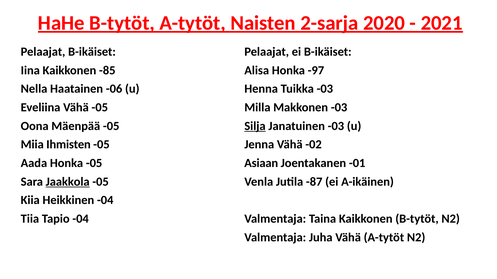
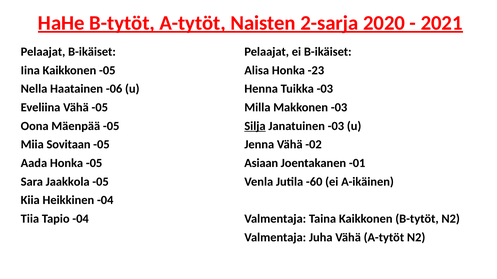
Kaikkonen -85: -85 -> -05 (107, 70)
-97: -97 -> -23 (316, 70)
Ihmisten: Ihmisten -> Sovitaan (69, 145)
Jaakkola underline: present -> none (68, 182)
-87: -87 -> -60 (314, 182)
